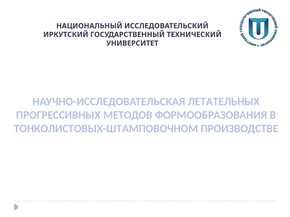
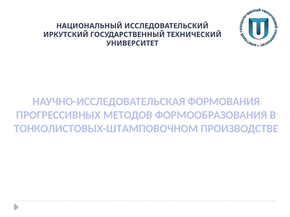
ЛЕТАТЕЛЬНЫХ: ЛЕТАТЕЛЬНЫХ -> ФОРМОВАНИЯ (224, 102)
